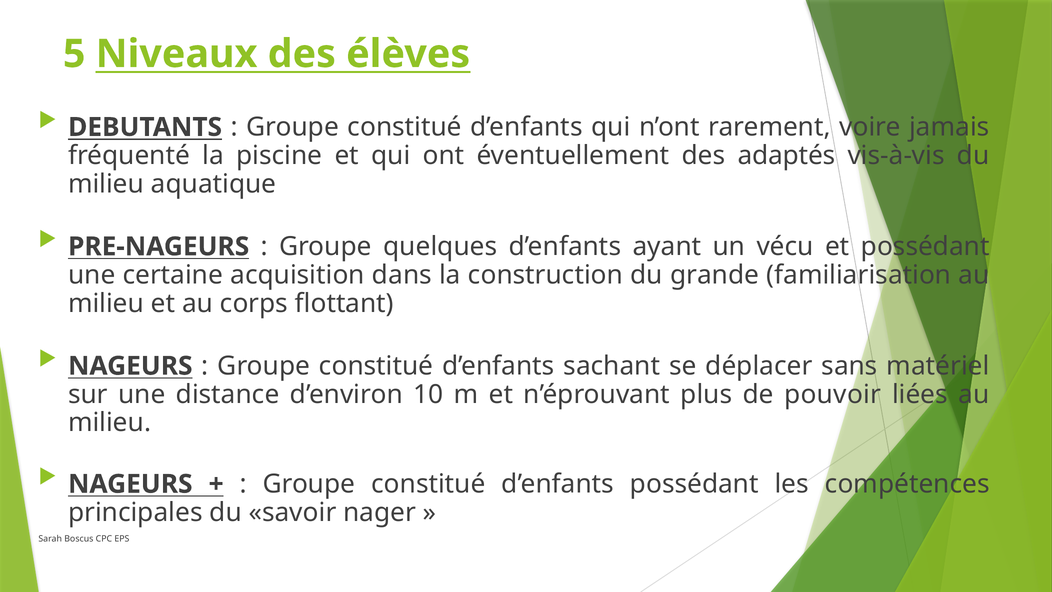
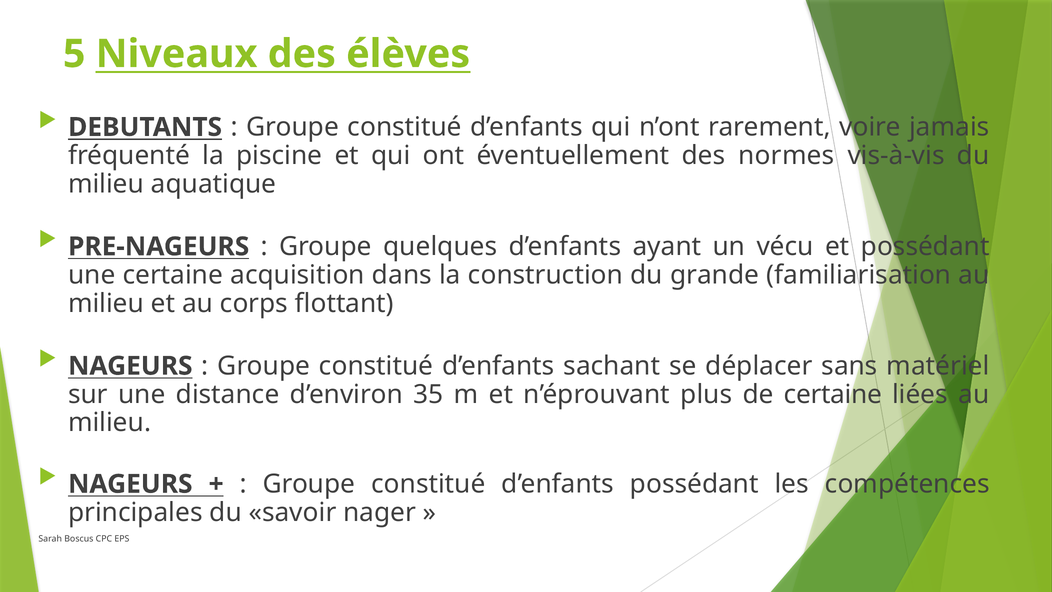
adaptés: adaptés -> normes (786, 156)
10: 10 -> 35 (428, 394)
de pouvoir: pouvoir -> certaine (833, 394)
